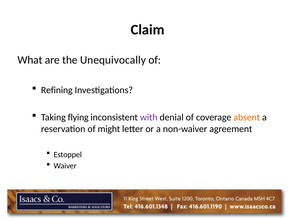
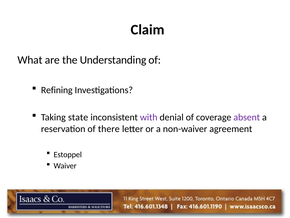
Unequivocally: Unequivocally -> Understanding (113, 60)
flying: flying -> state (78, 117)
absent colour: orange -> purple (247, 117)
might: might -> there (109, 129)
